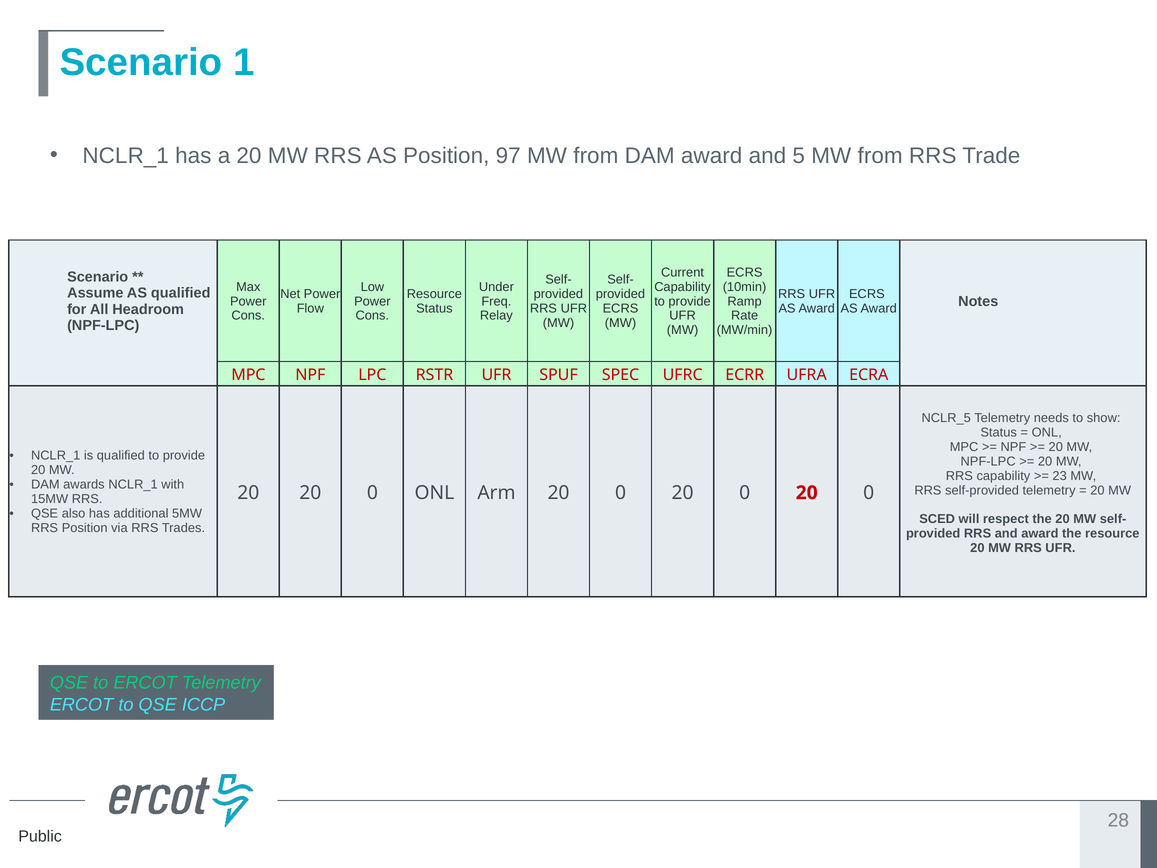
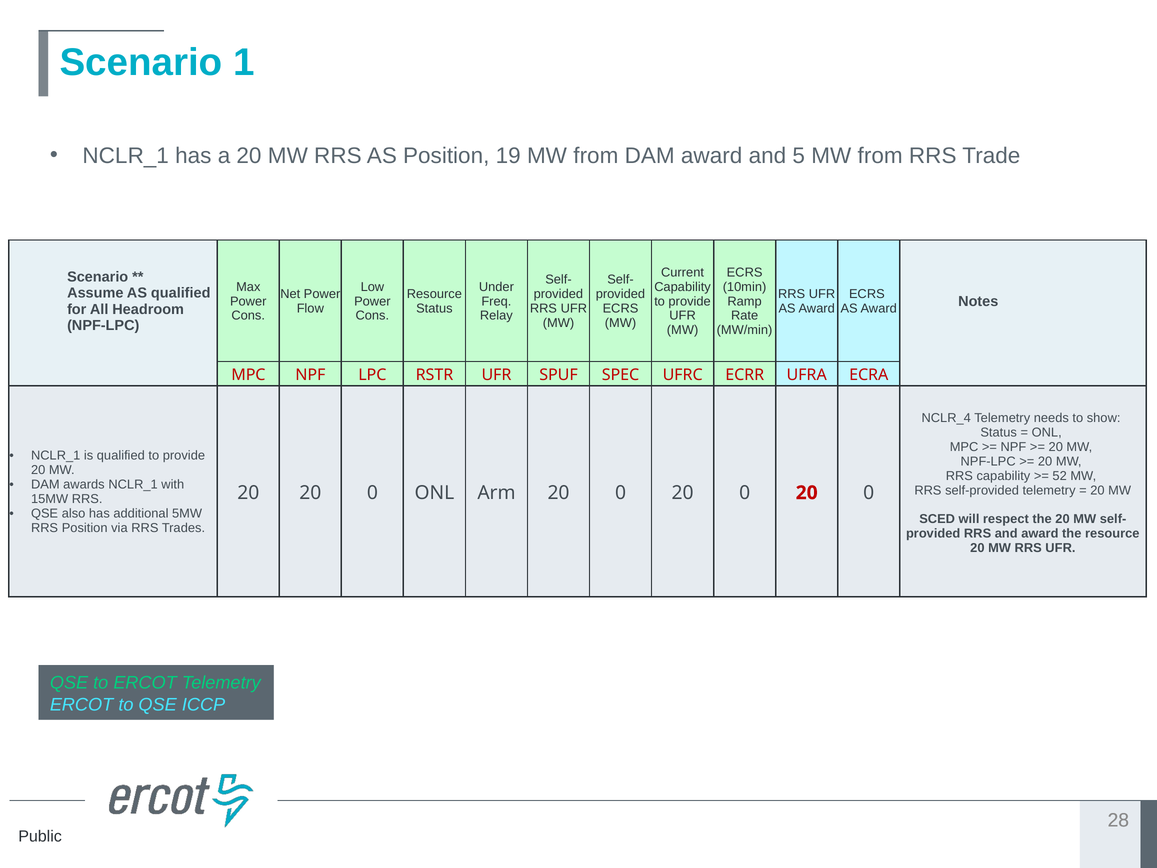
97: 97 -> 19 (508, 156)
NCLR_5: NCLR_5 -> NCLR_4 (946, 418)
23: 23 -> 52 (1060, 476)
